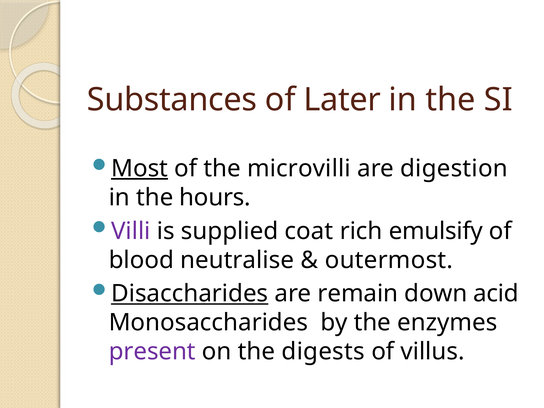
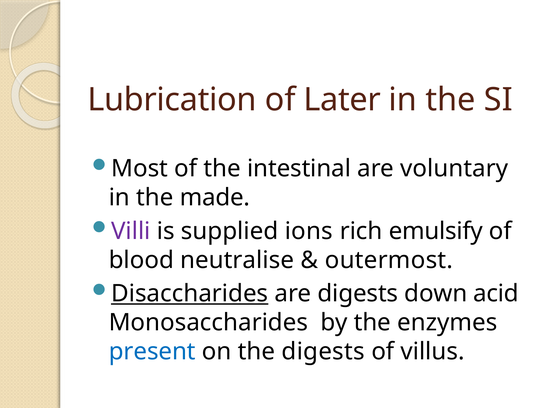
Substances: Substances -> Lubrication (172, 100)
Most underline: present -> none (140, 168)
microvilli: microvilli -> intestinal (299, 168)
digestion: digestion -> voluntary (454, 168)
hours: hours -> made (215, 197)
coat: coat -> ions (309, 231)
are remain: remain -> digests (358, 294)
present colour: purple -> blue (152, 352)
